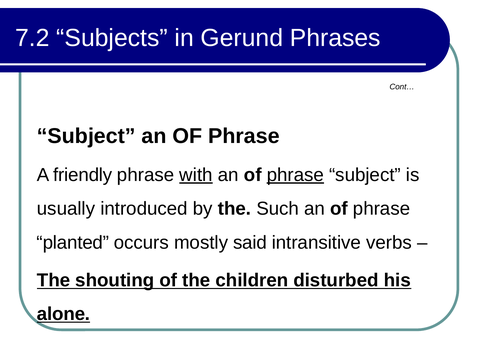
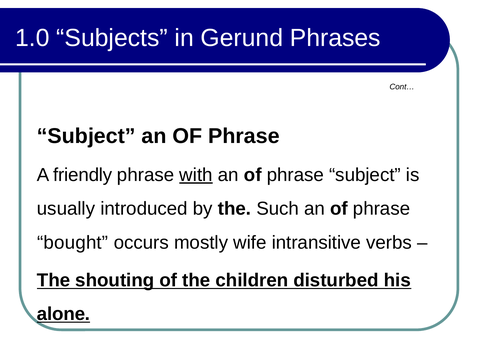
7.2: 7.2 -> 1.0 (32, 38)
phrase underline: present -> none (295, 175)
planted: planted -> bought (73, 242)
said: said -> wife (250, 242)
